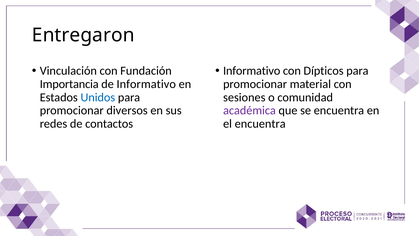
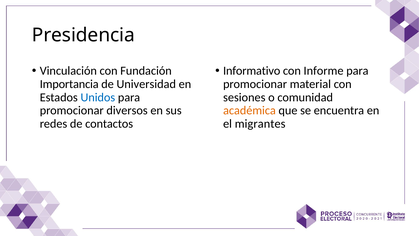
Entregaron: Entregaron -> Presidencia (83, 35)
Dípticos: Dípticos -> Informe (324, 71)
de Informativo: Informativo -> Universidad (146, 84)
académica colour: purple -> orange (249, 110)
el encuentra: encuentra -> migrantes (260, 124)
